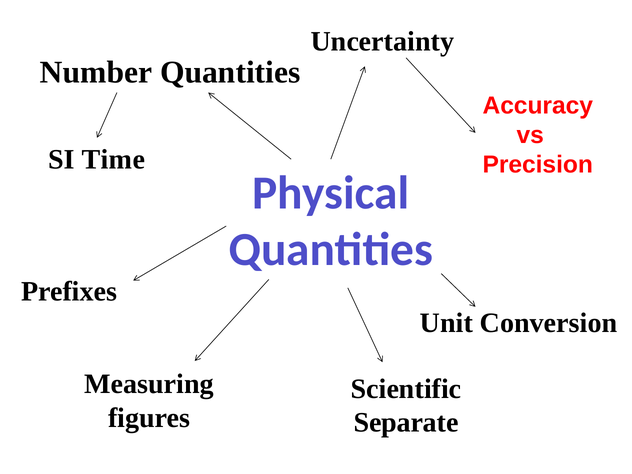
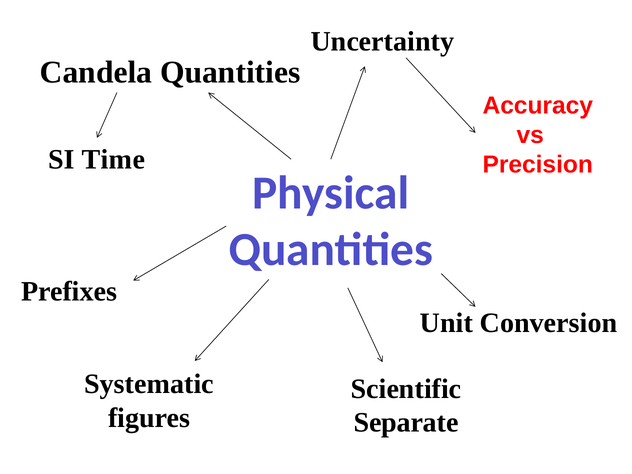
Number: Number -> Candela (96, 72)
Measuring: Measuring -> Systematic (149, 384)
